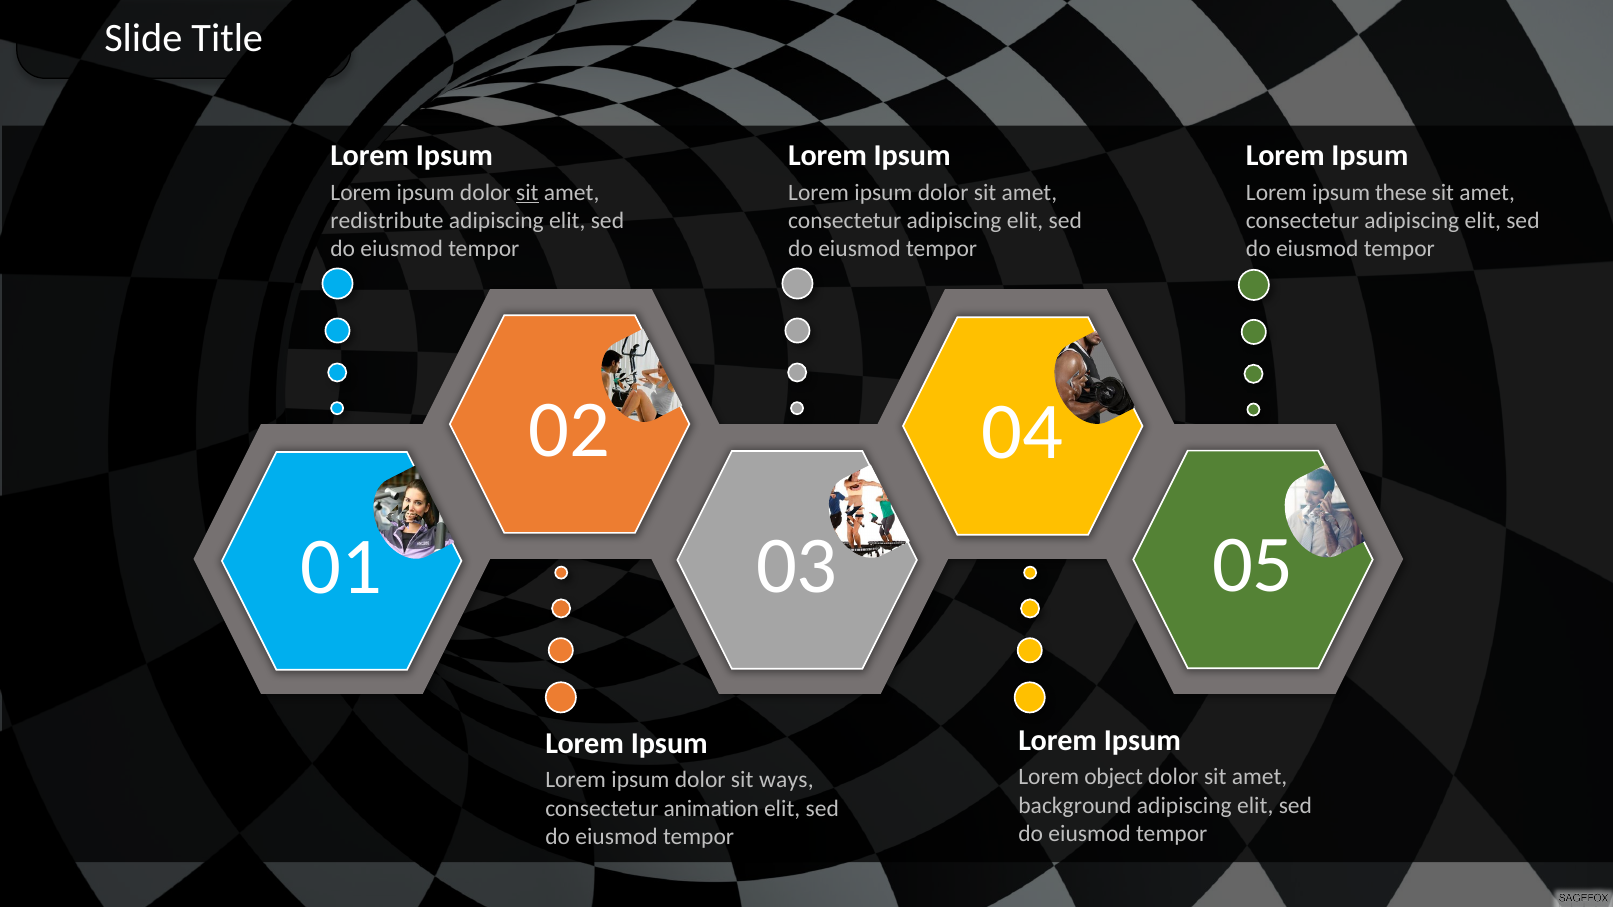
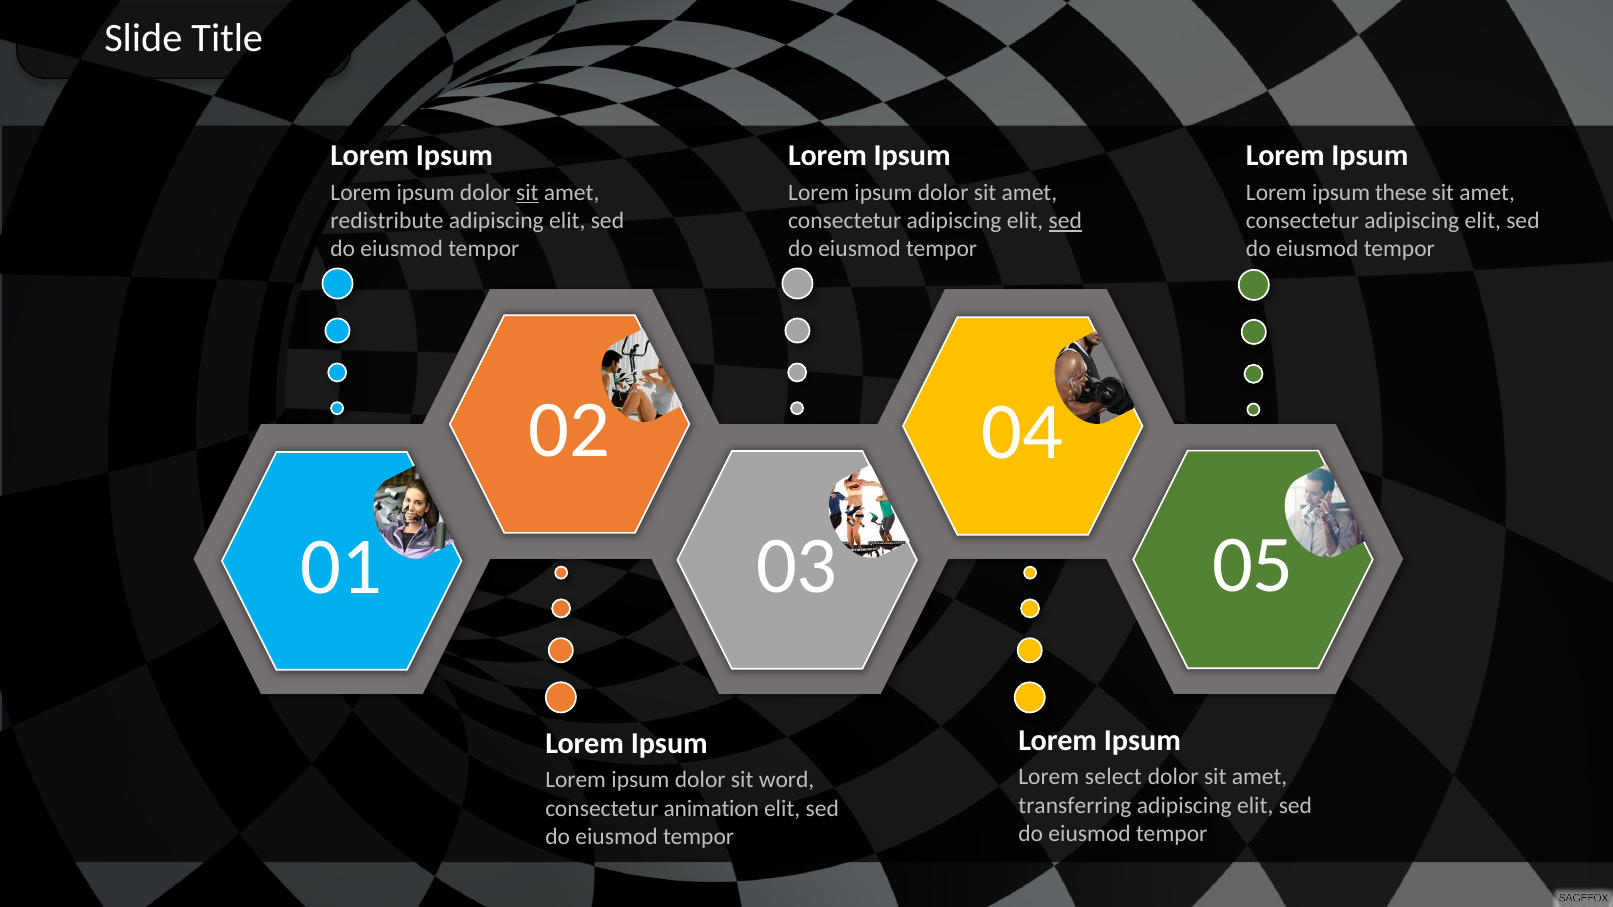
sed underline: none -> present (1065, 221)
object: object -> select (1113, 777)
ways: ways -> word (787, 780)
background: background -> transferring (1075, 806)
